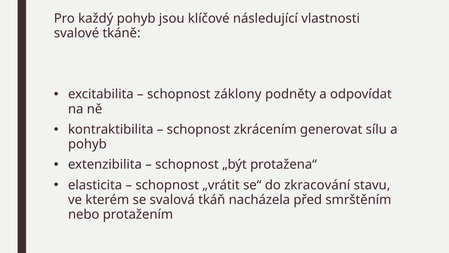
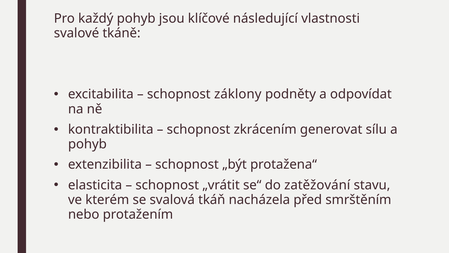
zkracování: zkracování -> zatěžování (317, 185)
